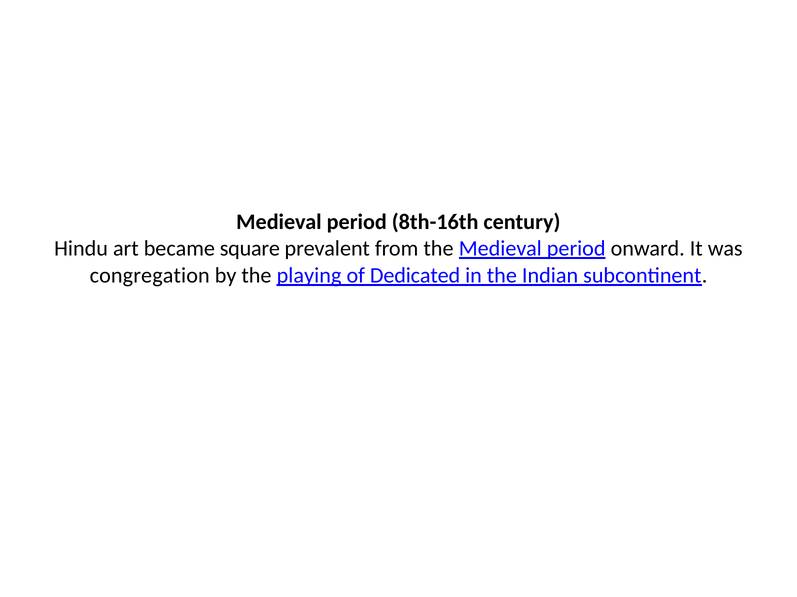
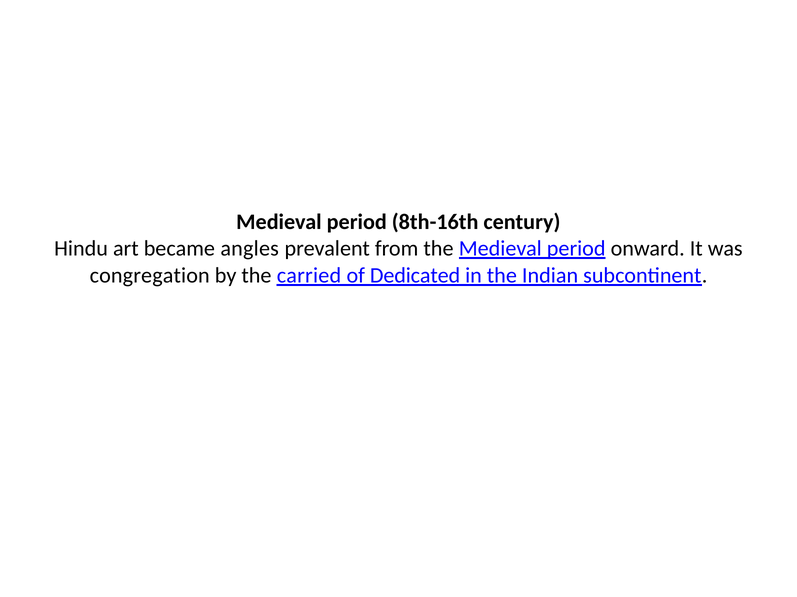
square: square -> angles (250, 249)
playing: playing -> carried (309, 276)
